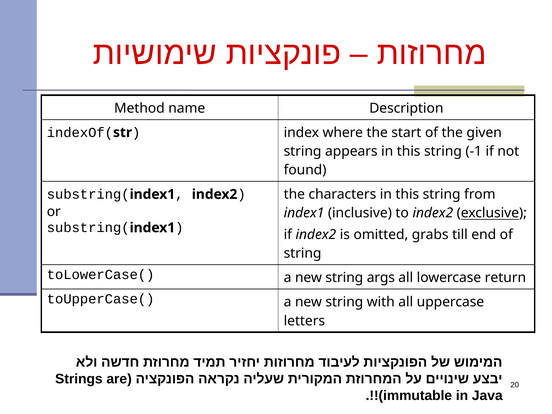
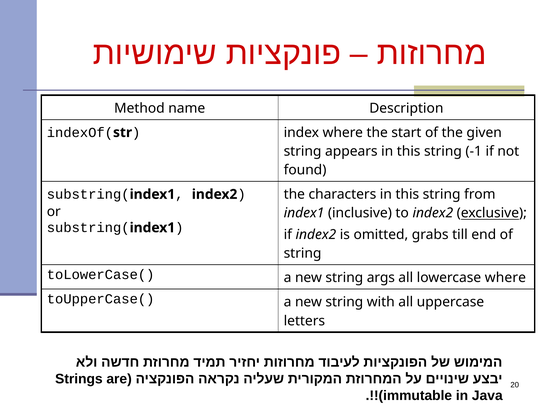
lowercase return: return -> where (505, 278)
